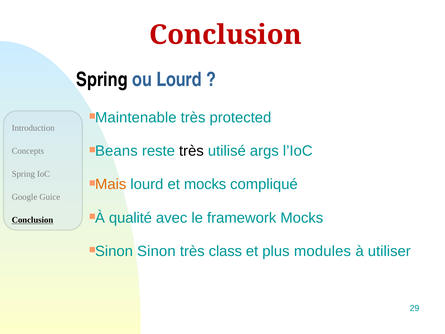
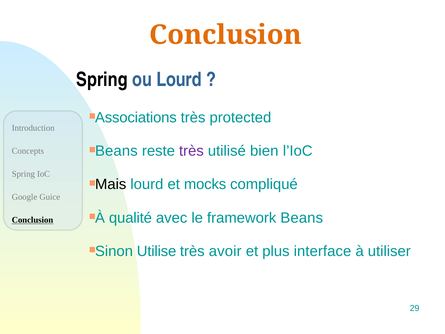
Conclusion colour: red -> orange (225, 35)
Maintenable: Maintenable -> Associations (136, 117)
très colour: black -> purple (191, 151)
args: args -> bien (264, 151)
Mais colour: orange -> black (111, 184)
framework Mocks: Mocks -> Beans (302, 218)
Sinon Sinon: Sinon -> Utilise (157, 251)
class: class -> avoir (225, 251)
modules: modules -> interface (322, 251)
